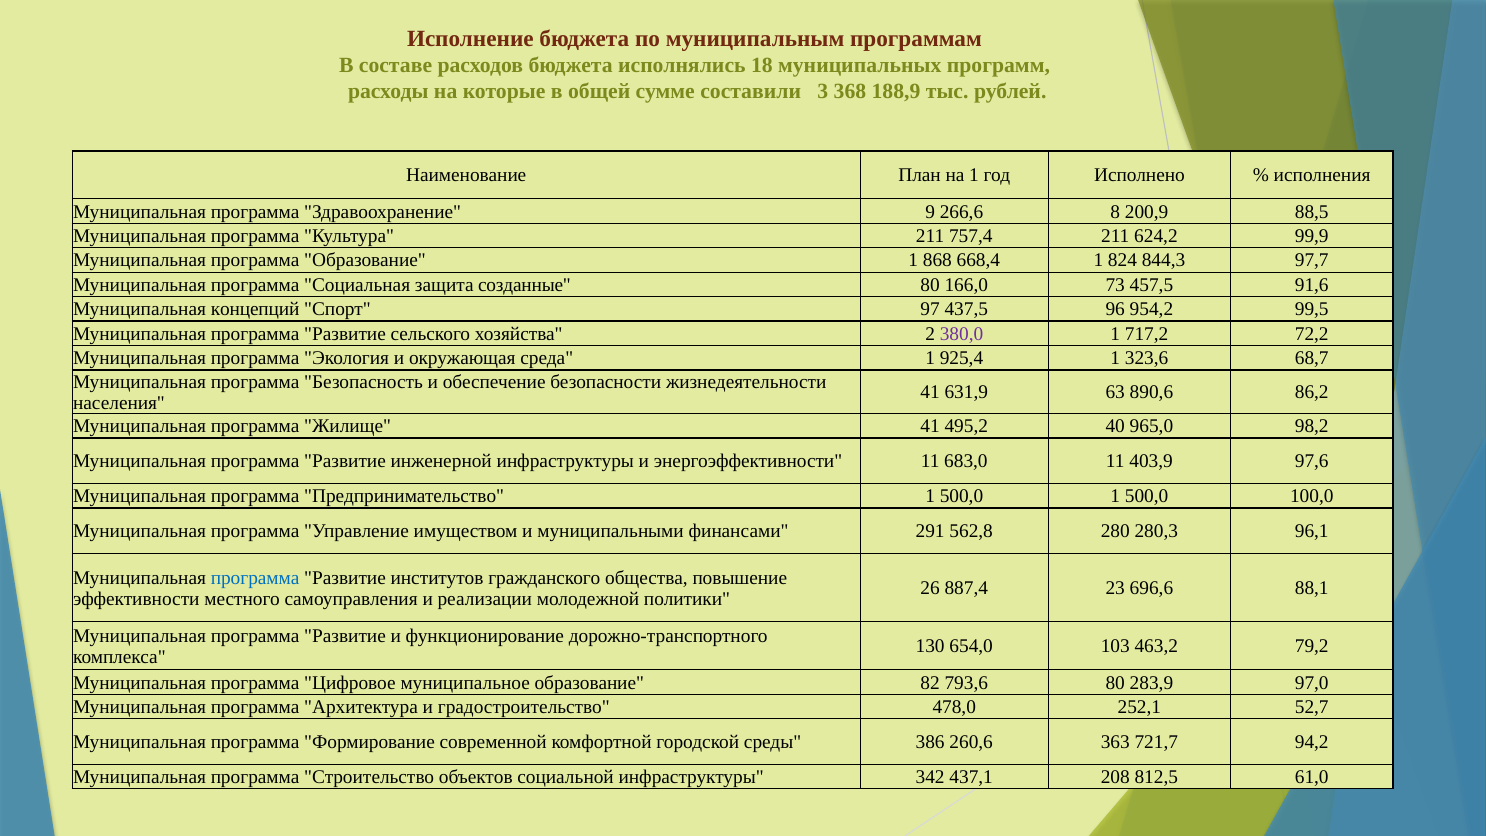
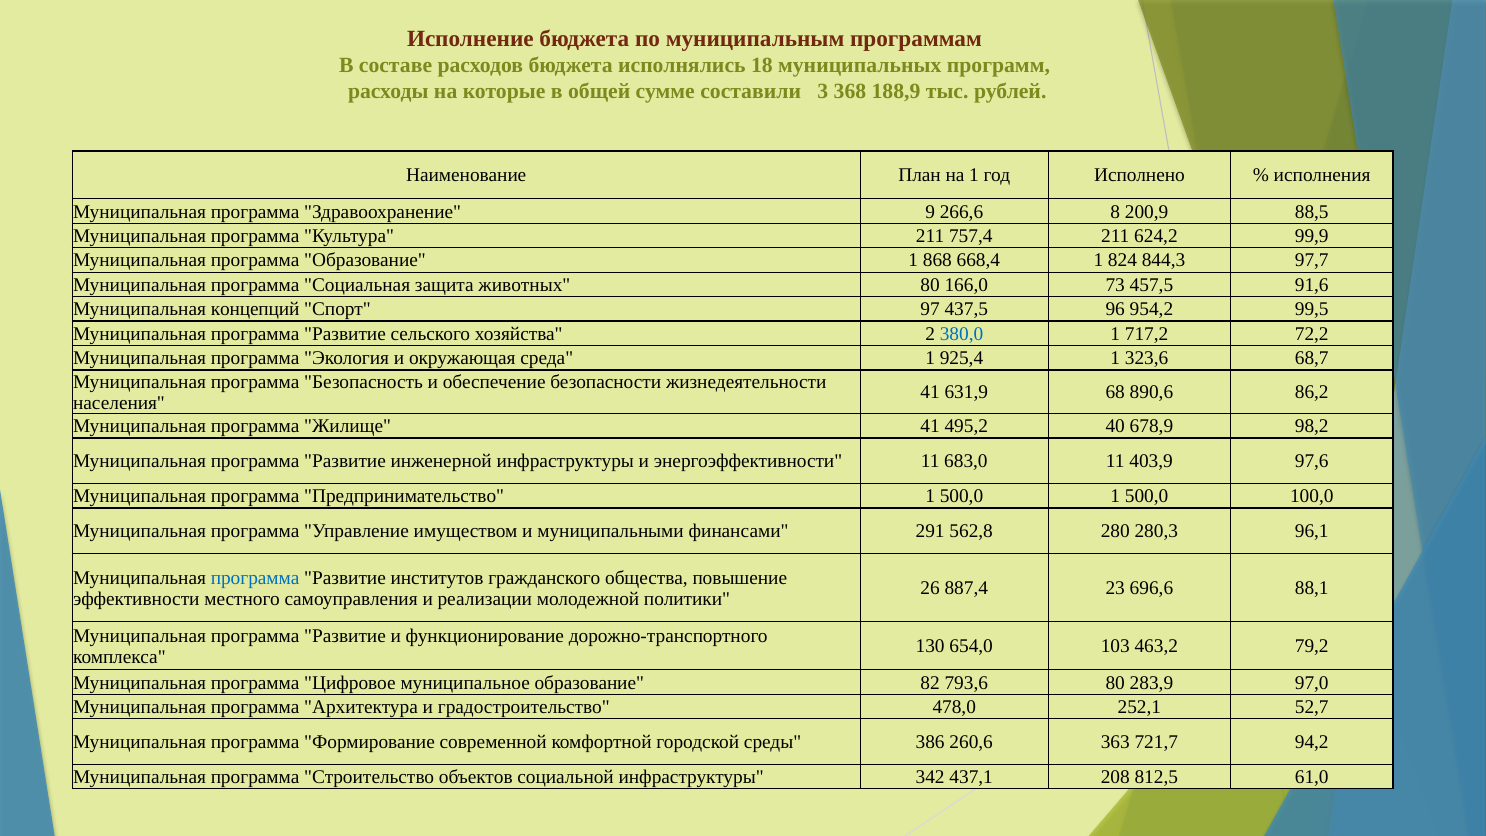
созданные: созданные -> животных (524, 285)
380,0 colour: purple -> blue (962, 334)
63: 63 -> 68 (1115, 392)
965,0: 965,0 -> 678,9 (1151, 426)
